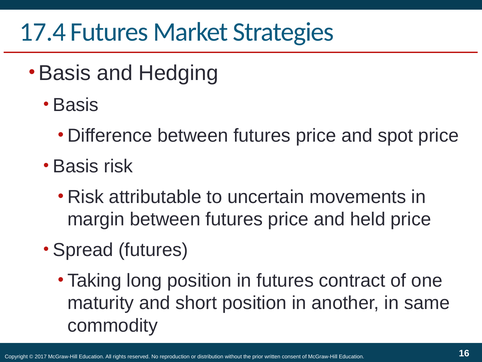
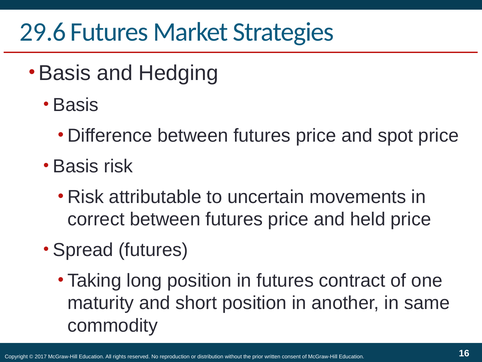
17.4: 17.4 -> 29.6 (43, 32)
margin: margin -> correct (96, 219)
